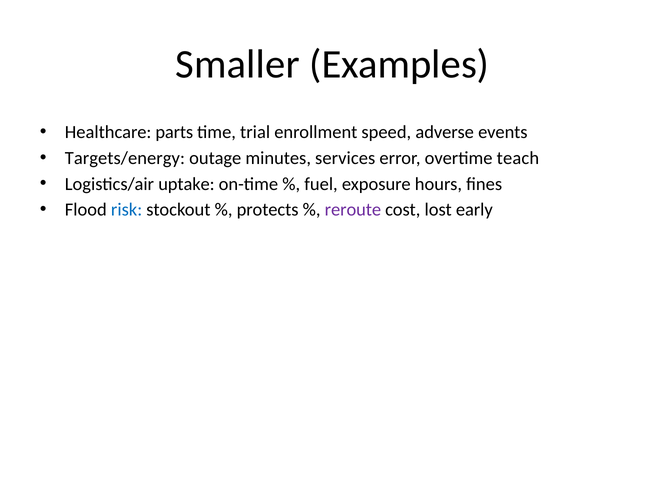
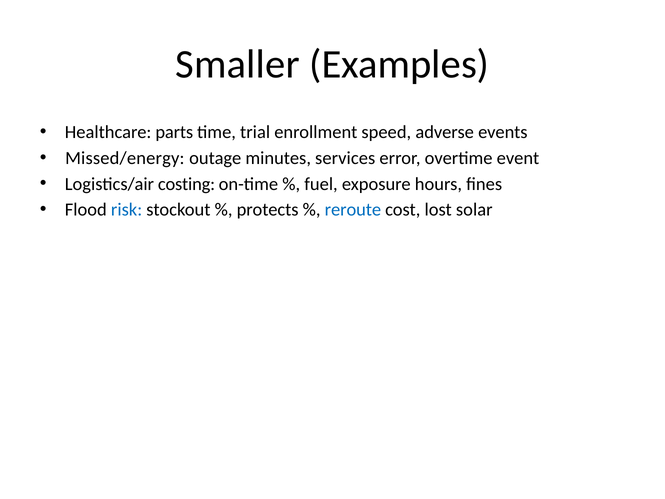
Targets/energy: Targets/energy -> Missed/energy (125, 158)
teach: teach -> event (518, 158)
uptake: uptake -> costing (186, 184)
reroute colour: purple -> blue (353, 210)
early: early -> solar (474, 210)
